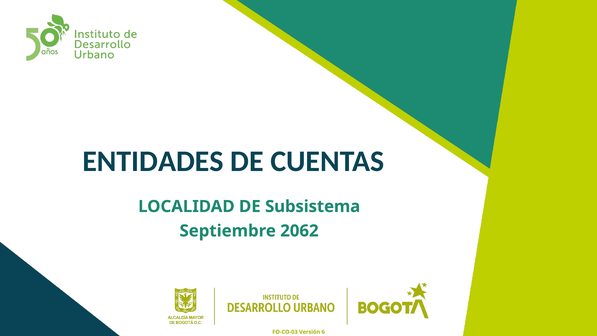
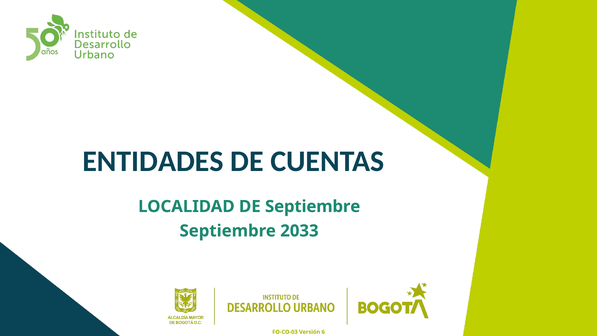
DE Subsistema: Subsistema -> Septiembre (313, 206)
2062: 2062 -> 2033 (299, 231)
